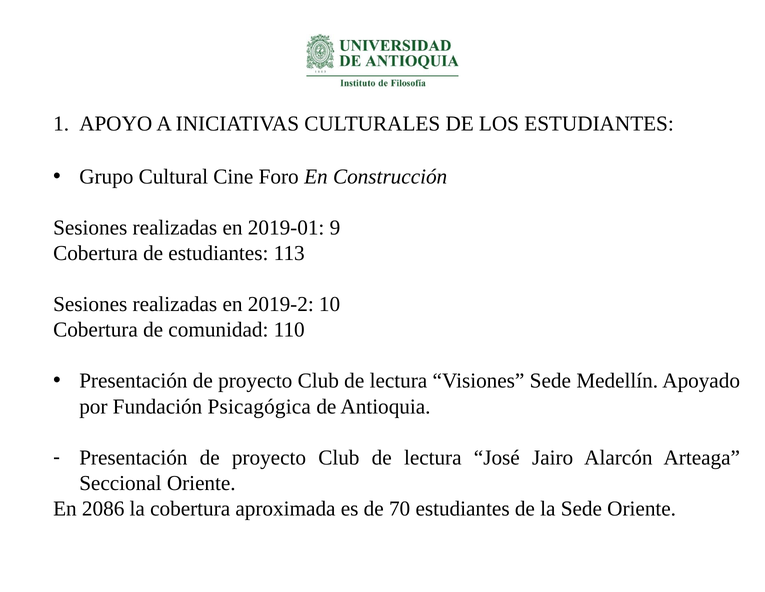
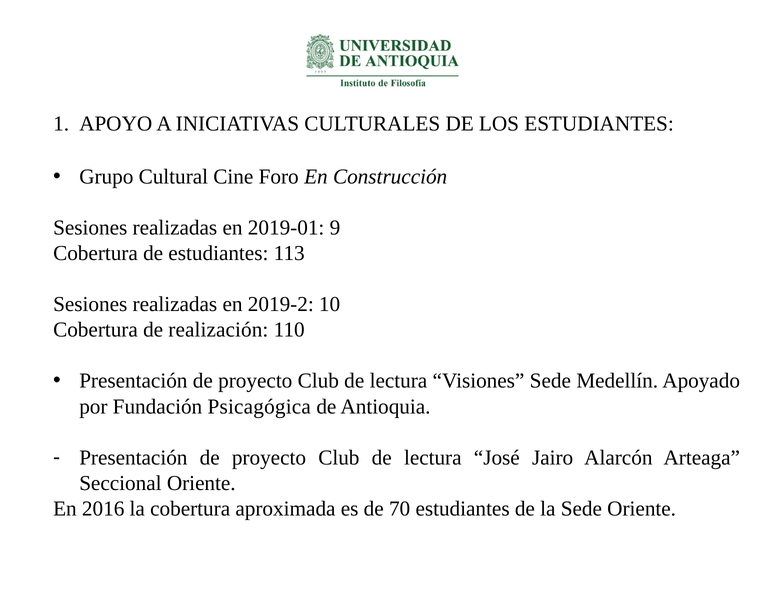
comunidad: comunidad -> realización (218, 329)
2086: 2086 -> 2016 (103, 508)
